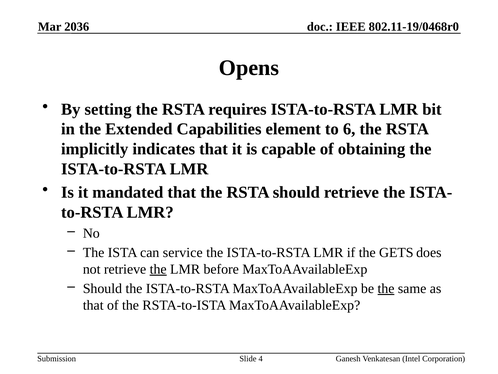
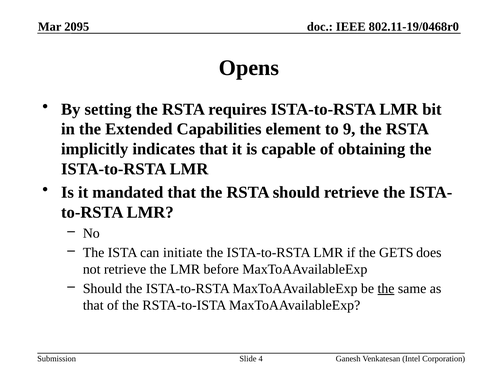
2036: 2036 -> 2095 (77, 27)
6: 6 -> 9 (349, 129)
service: service -> initiate (183, 252)
the underline: present -> none (158, 269)
